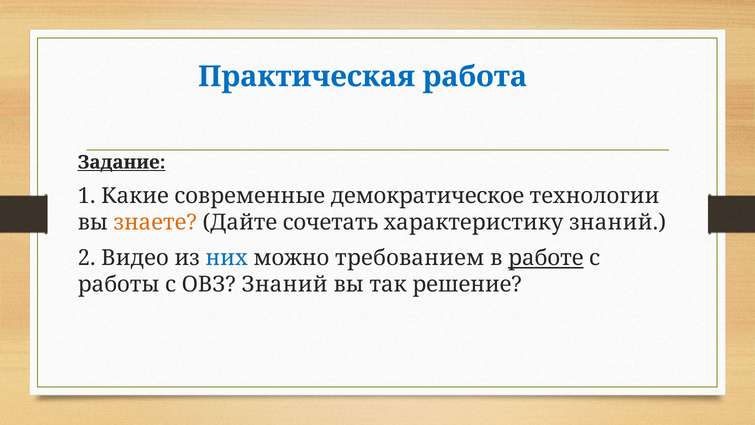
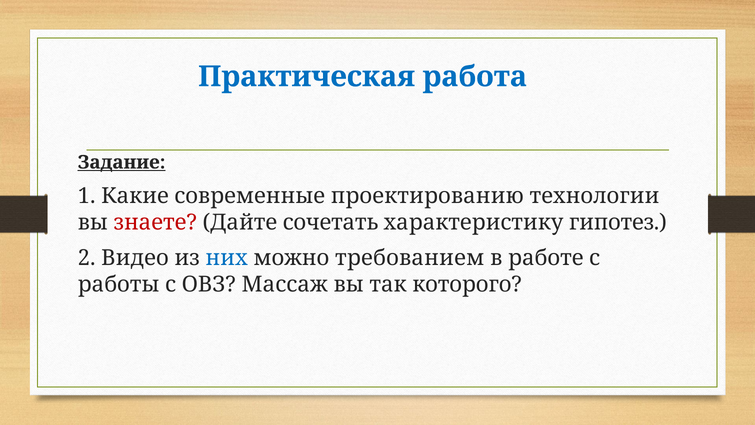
демократическое: демократическое -> проектированию (427, 196)
знаете colour: orange -> red (155, 222)
характеристику знаний: знаний -> гипотез (618, 222)
работе underline: present -> none (546, 258)
ОВЗ Знаний: Знаний -> Массаж (285, 284)
решение: решение -> которого (467, 284)
